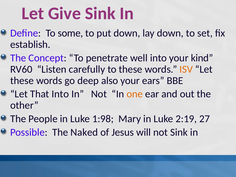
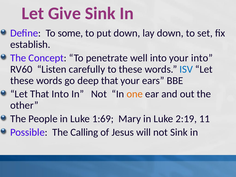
your kind: kind -> into (202, 58)
ISV colour: orange -> blue (186, 69)
deep also: also -> that (110, 81)
1:98: 1:98 -> 1:69 (103, 119)
27: 27 -> 11 (205, 119)
Naked: Naked -> Calling (84, 132)
